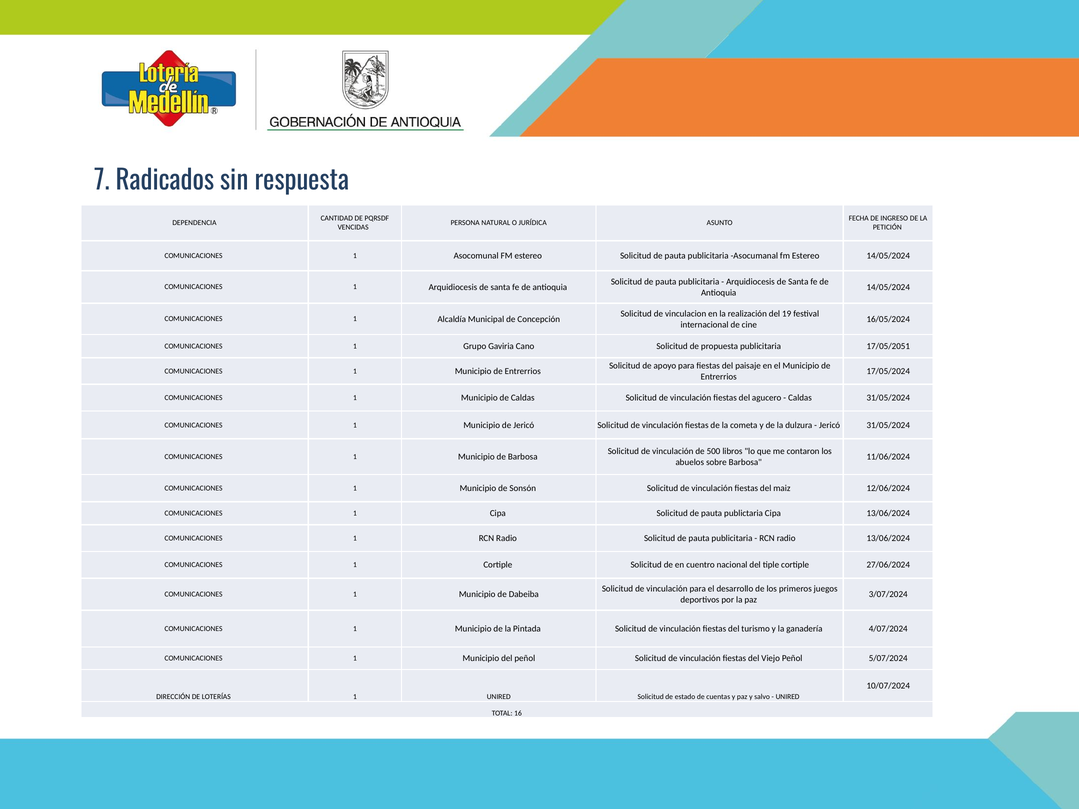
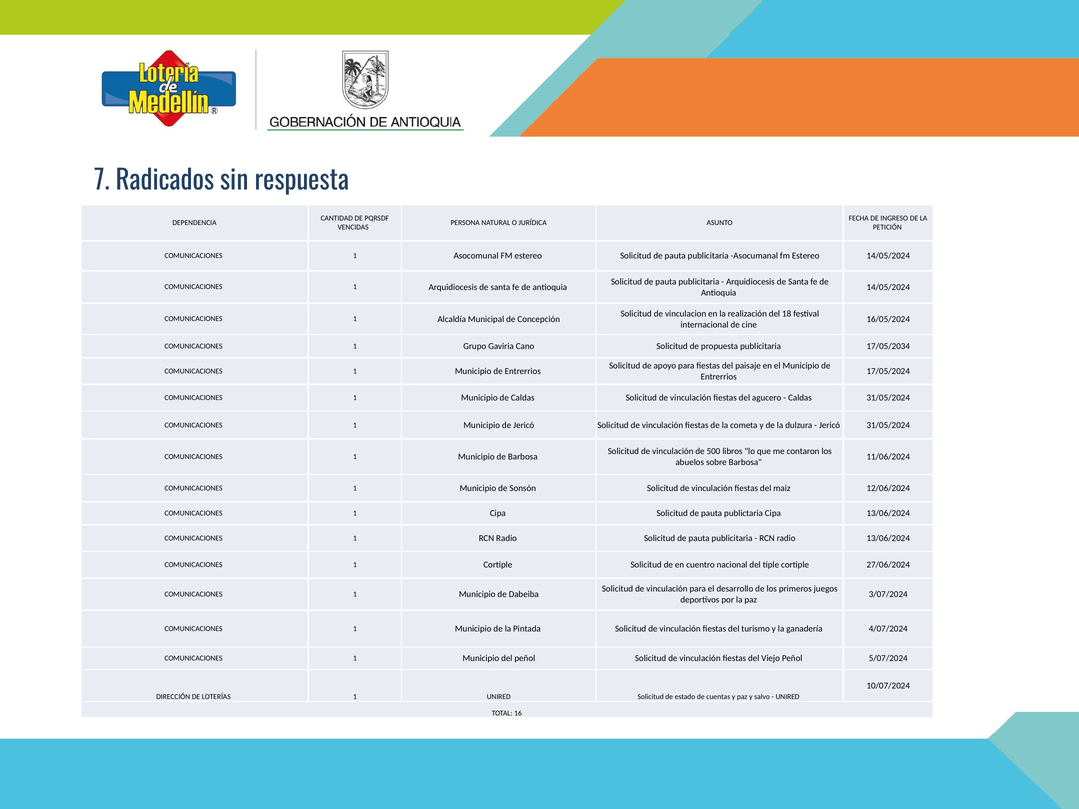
19: 19 -> 18 (787, 314)
17/05/2051: 17/05/2051 -> 17/05/2034 (888, 346)
